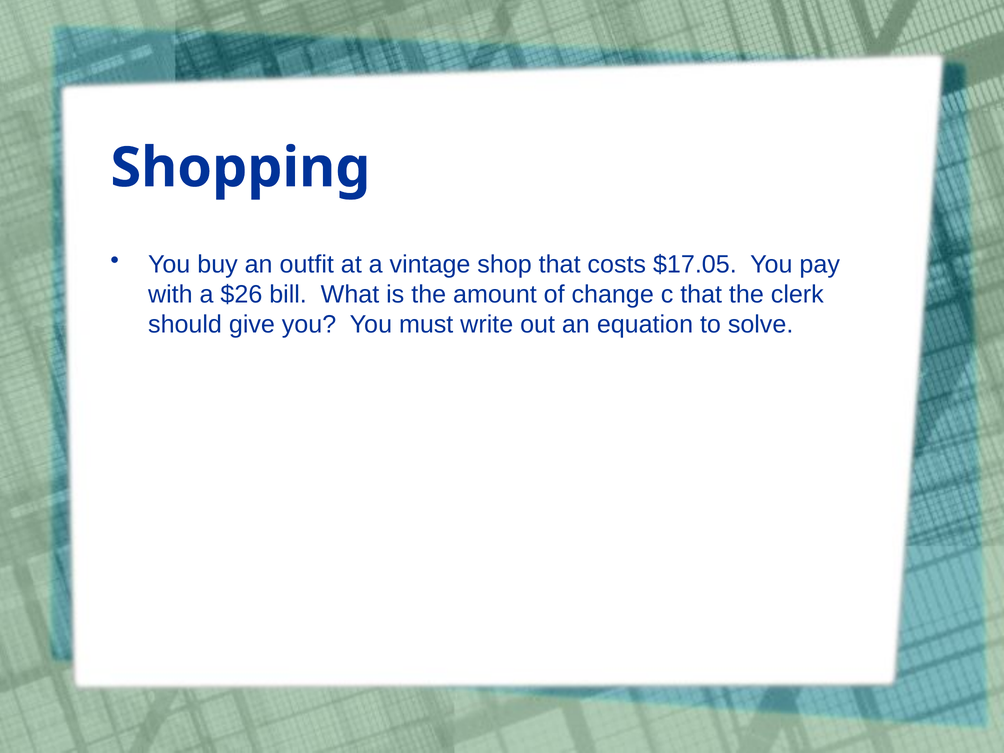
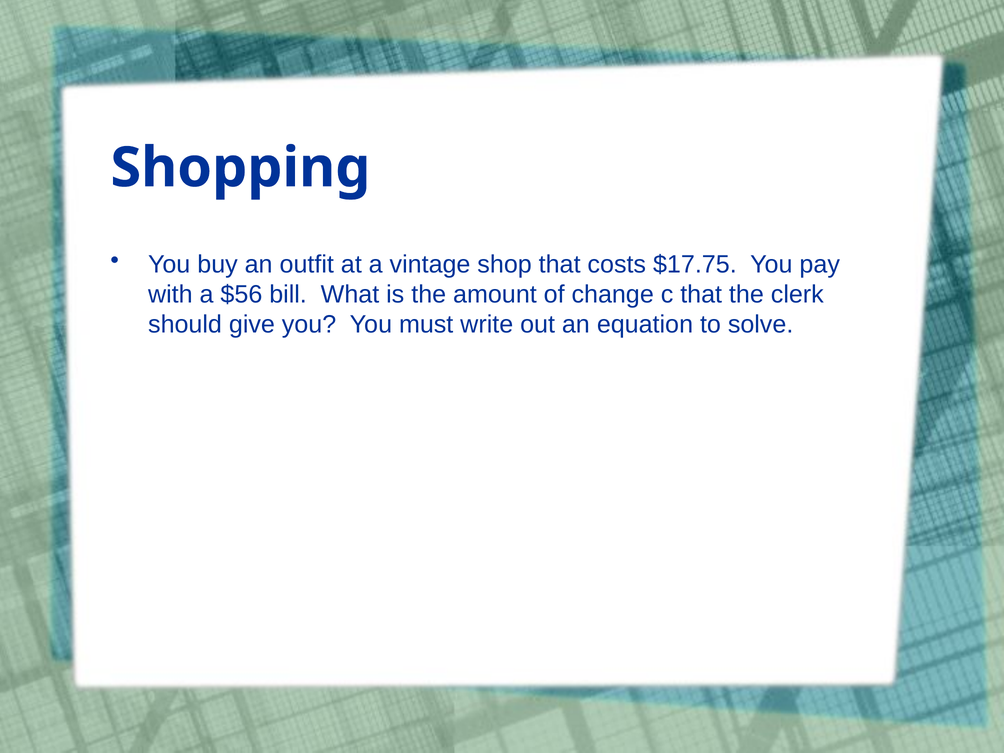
$17.05: $17.05 -> $17.75 (695, 264)
$26: $26 -> $56 (241, 295)
